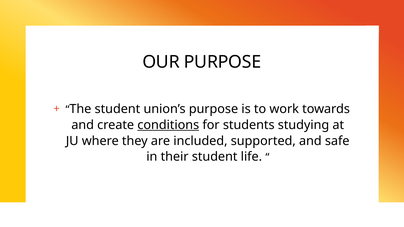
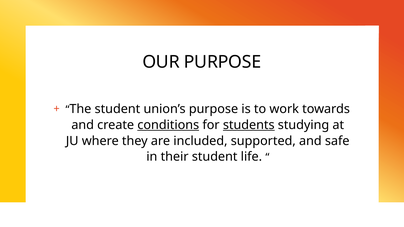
students underline: none -> present (249, 125)
